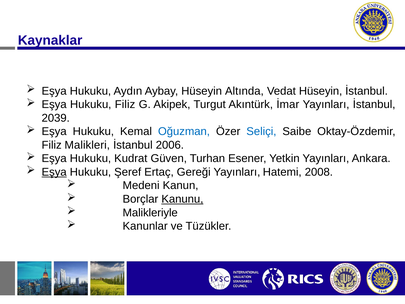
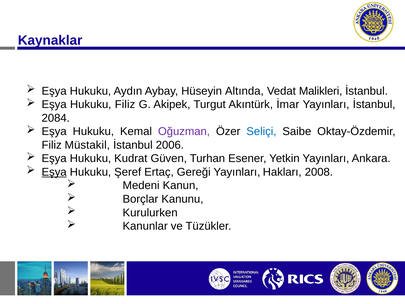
Vedat Hüseyin: Hüseyin -> Malikleri (321, 91)
2039: 2039 -> 2084 (56, 118)
Oğuzman colour: blue -> purple (184, 131)
Malikleri: Malikleri -> Müstakil (87, 145)
Hatemi: Hatemi -> Hakları (282, 172)
Kanunu underline: present -> none (182, 199)
Malikleriyle: Malikleriyle -> Kurulurken (150, 212)
